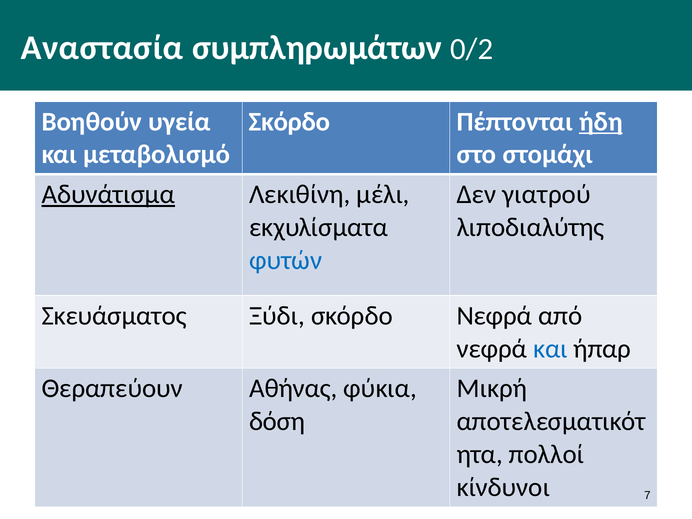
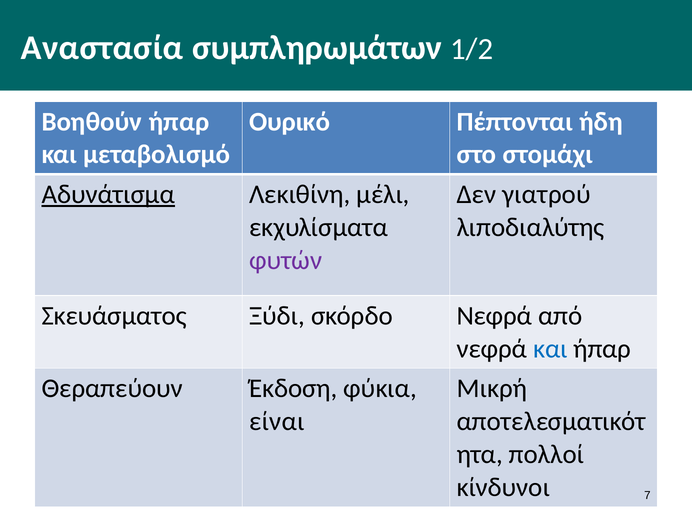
0/2: 0/2 -> 1/2 (472, 49)
Βοηθούν υγεία: υγεία -> ήπαρ (179, 122)
Σκόρδο: Σκόρδο -> Ουρικό (290, 122)
ήδη underline: present -> none (601, 122)
φυτών colour: blue -> purple (286, 260)
Αθήνας: Αθήνας -> Έκδοση (293, 388)
δόση: δόση -> είναι (277, 421)
